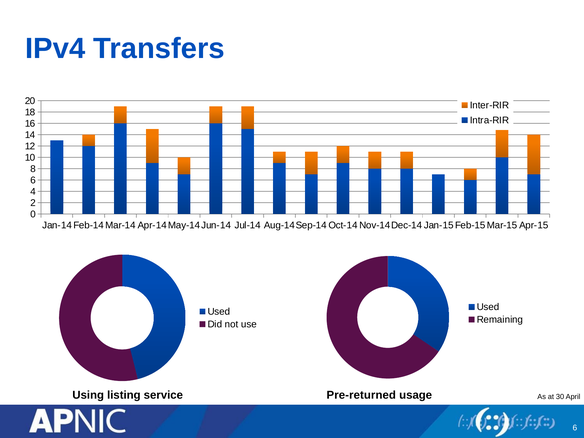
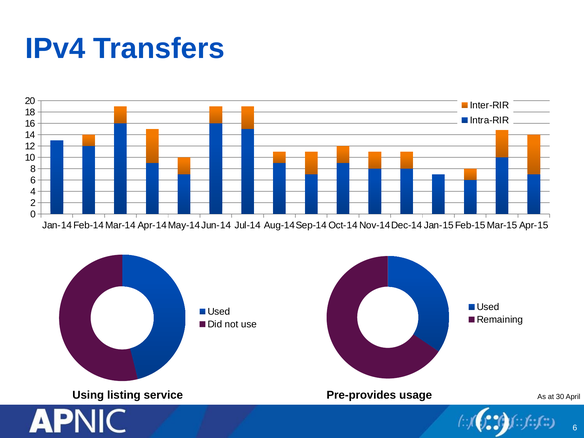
Pre-returned: Pre-returned -> Pre-provides (361, 395)
